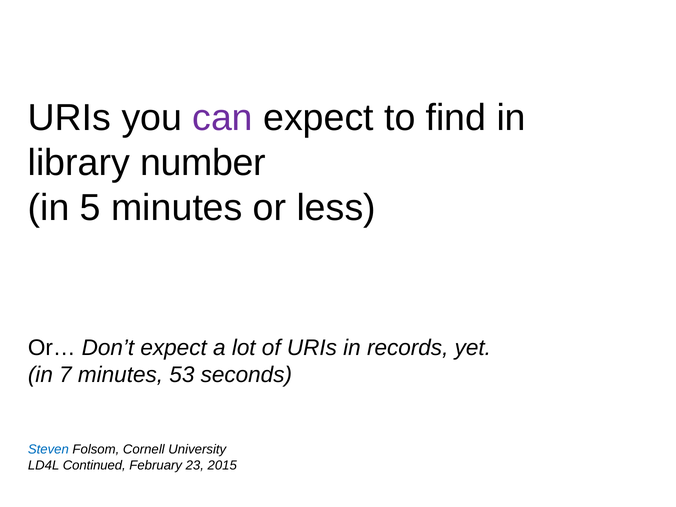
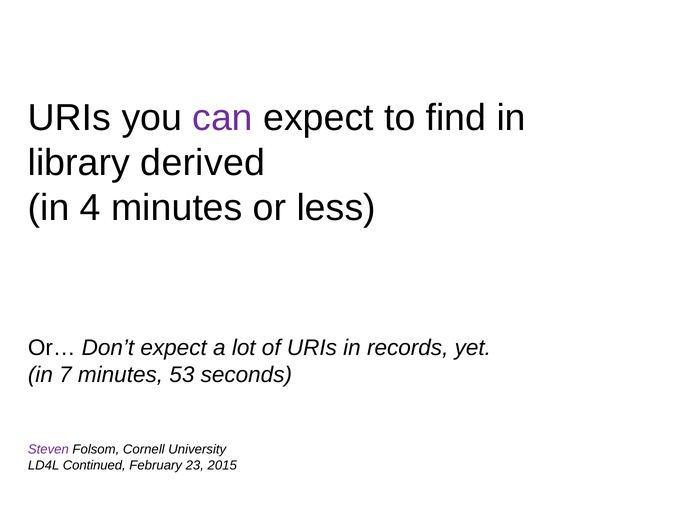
number: number -> derived (203, 163)
5: 5 -> 4 (90, 208)
Steven colour: blue -> purple (48, 450)
